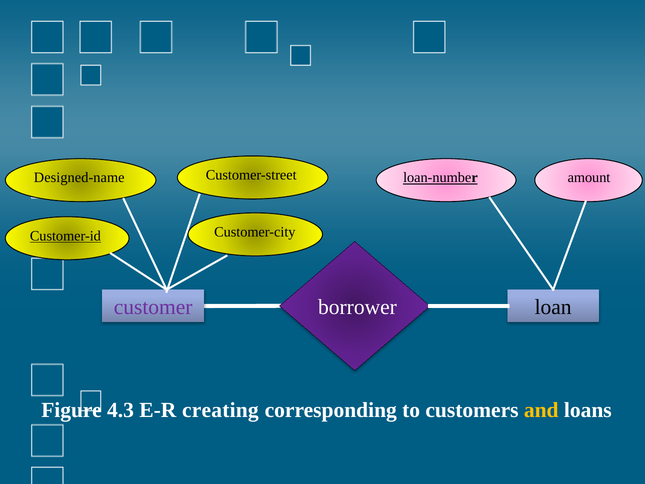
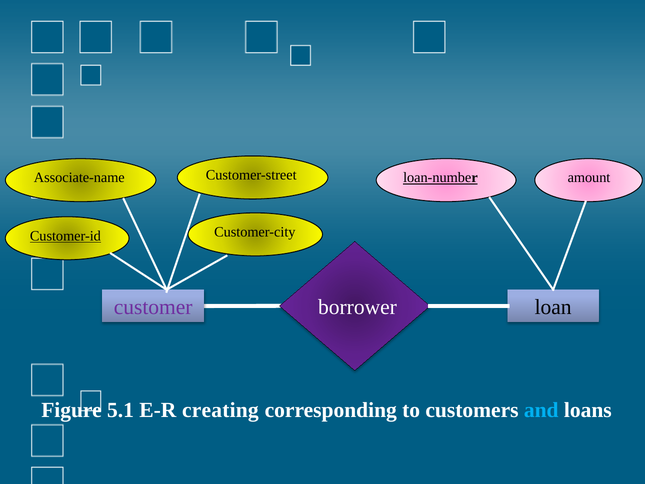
Designed-name: Designed-name -> Associate-name (79, 178)
4.3: 4.3 -> 5.1 (120, 410)
and colour: yellow -> light blue (541, 410)
